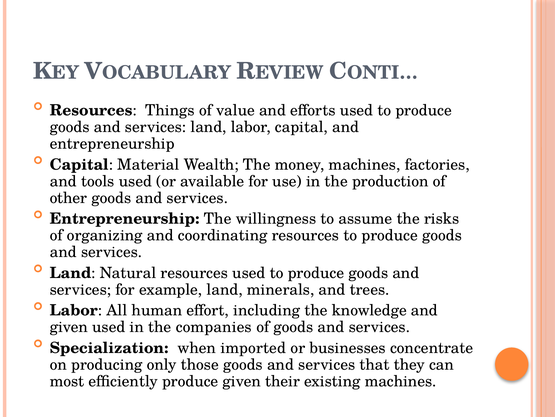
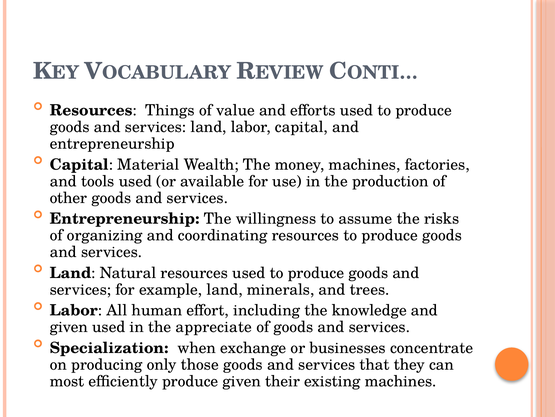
companies: companies -> appreciate (214, 327)
imported: imported -> exchange (253, 347)
